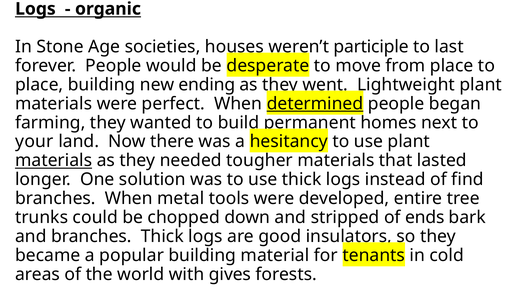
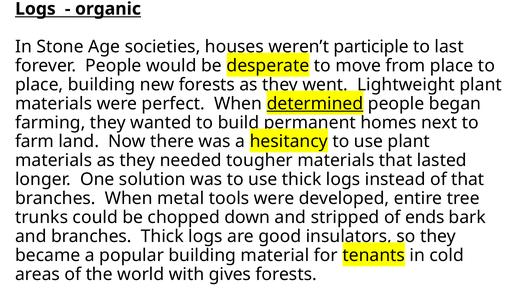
new ending: ending -> forests (207, 85)
your: your -> farm (35, 141)
materials underline: present -> none (54, 160)
of find: find -> that (468, 179)
